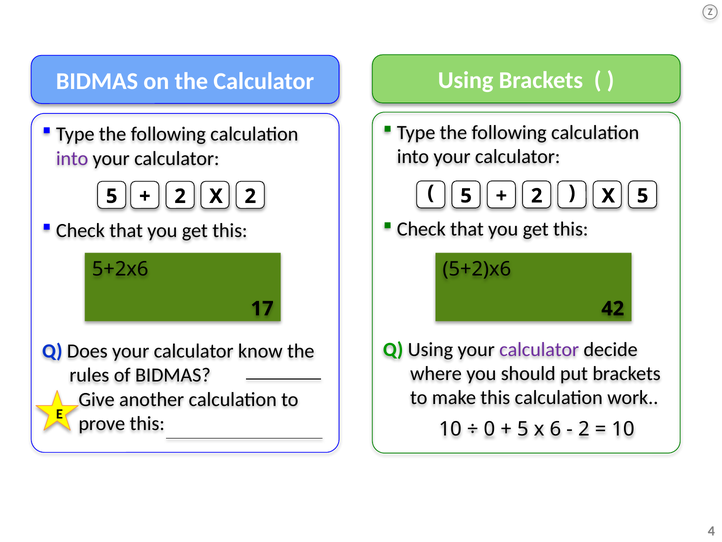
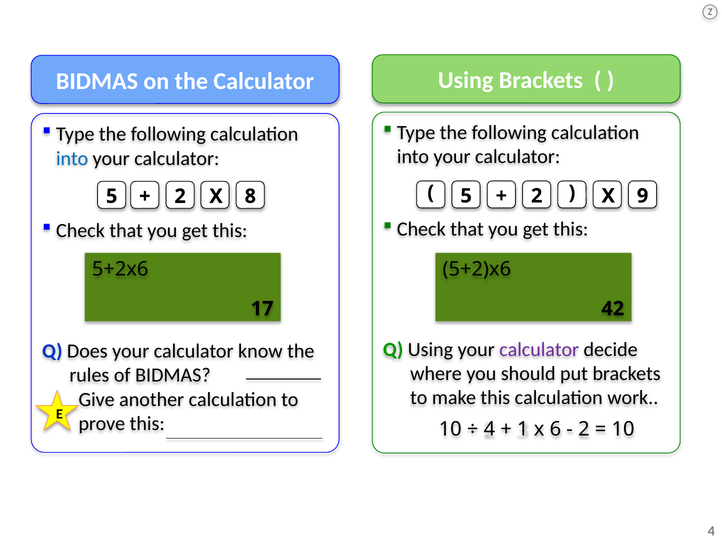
into colour: purple -> blue (72, 158)
X 5: 5 -> 9 (643, 196)
X 2: 2 -> 8 (250, 196)
0: 0 -> 4 (489, 429)
5: 5 -> 1 (523, 429)
